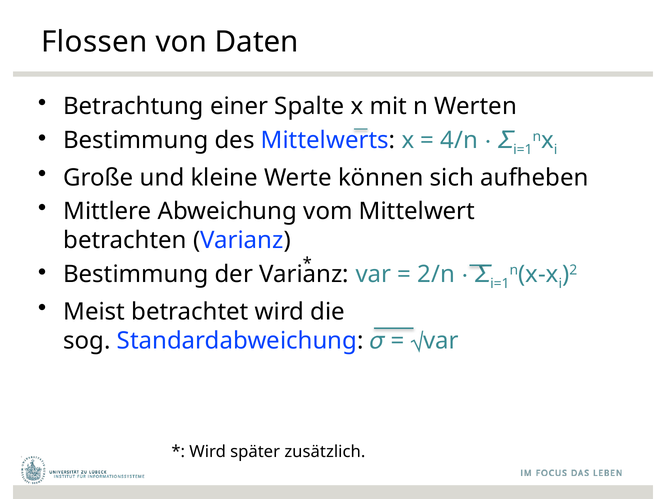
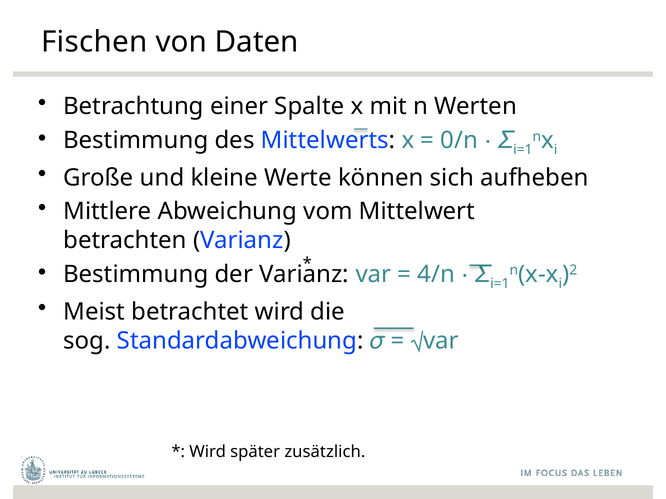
Flossen: Flossen -> Fischen (94, 42)
4/n: 4/n -> 0/n (459, 140)
2/n: 2/n -> 4/n (436, 274)
